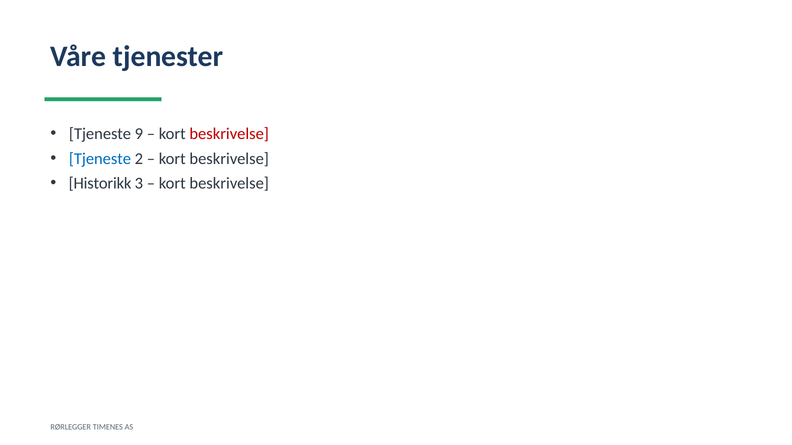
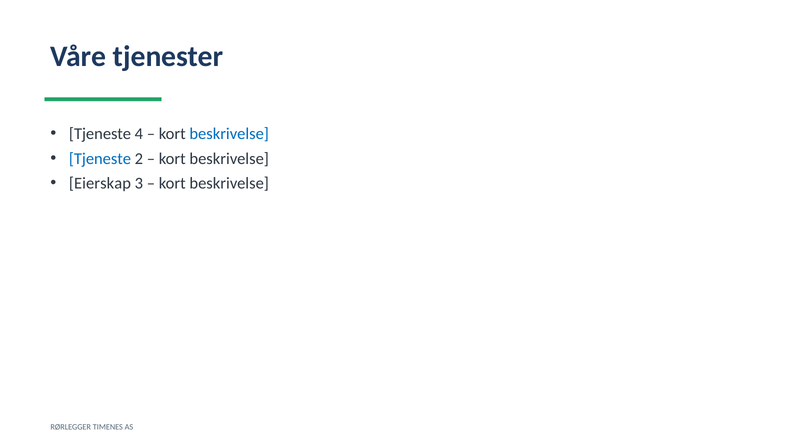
9: 9 -> 4 (139, 134)
beskrivelse colour: red -> blue (229, 134)
Historikk: Historikk -> Eierskap (100, 184)
